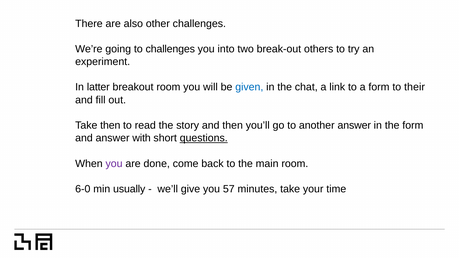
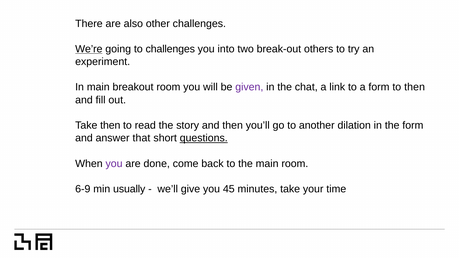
We’re underline: none -> present (89, 49)
In latter: latter -> main (98, 87)
given colour: blue -> purple (249, 87)
to their: their -> then (415, 87)
another answer: answer -> dilation (354, 125)
with: with -> that (141, 138)
6-0: 6-0 -> 6-9 (83, 189)
57: 57 -> 45 (229, 189)
